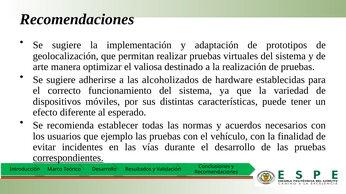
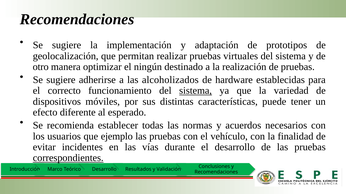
arte: arte -> otro (41, 67)
valiosa: valiosa -> ningún (148, 67)
sistema underline: none -> present (196, 91)
